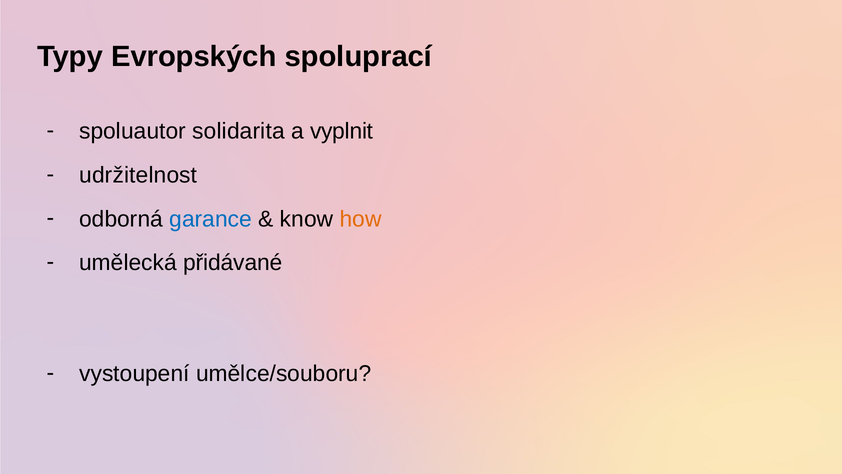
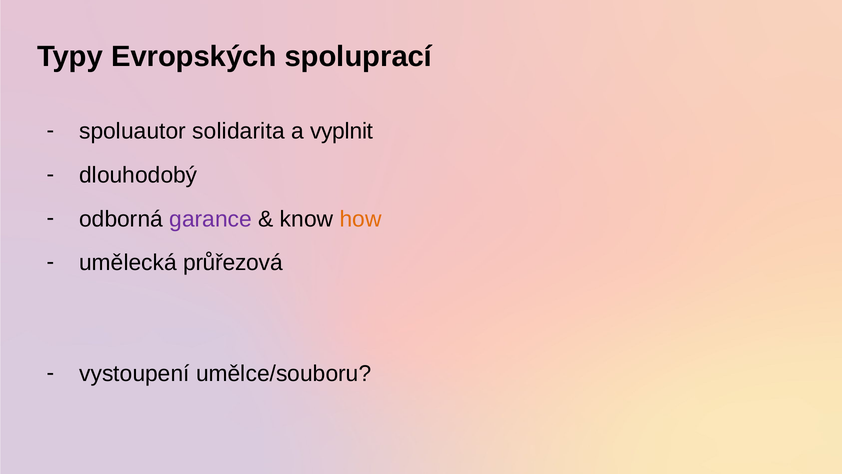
udržitelnost: udržitelnost -> dlouhodobý (138, 175)
garance colour: blue -> purple (211, 219)
přidávané: přidávané -> průřezová (233, 263)
